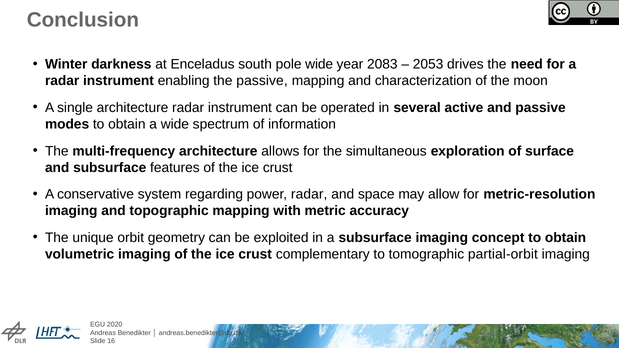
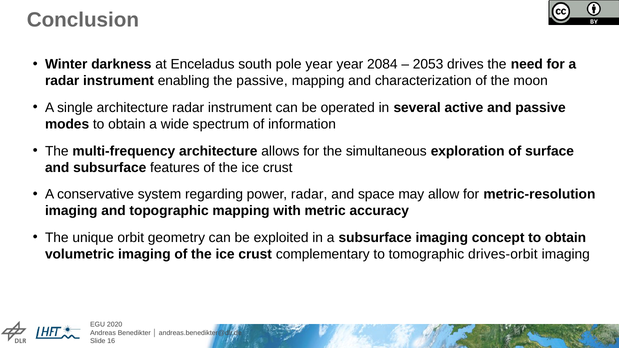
pole wide: wide -> year (319, 64)
2083: 2083 -> 2084 (382, 64)
partial-orbit: partial-orbit -> drives-orbit (503, 254)
